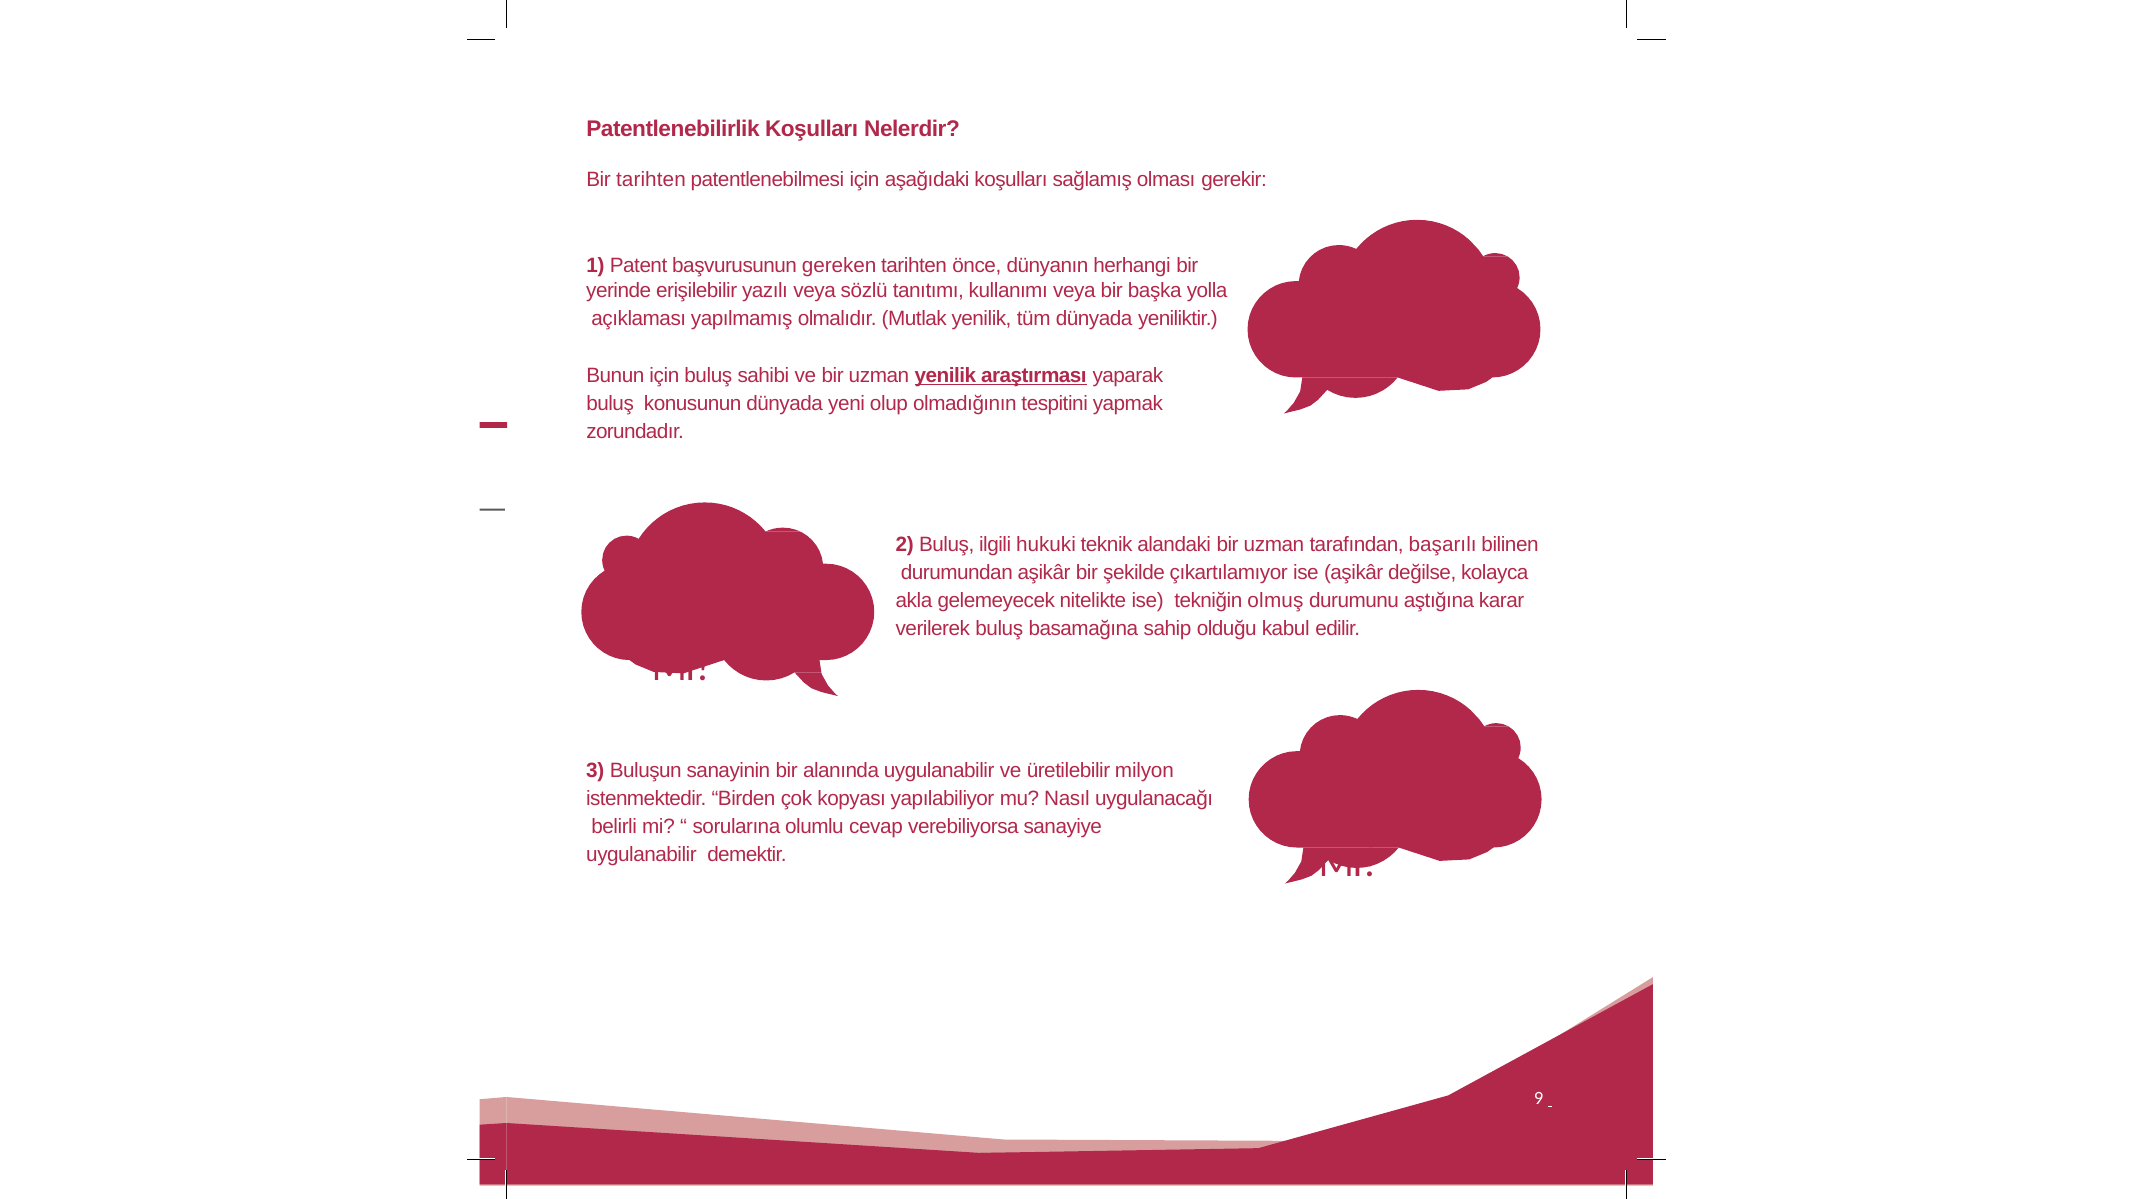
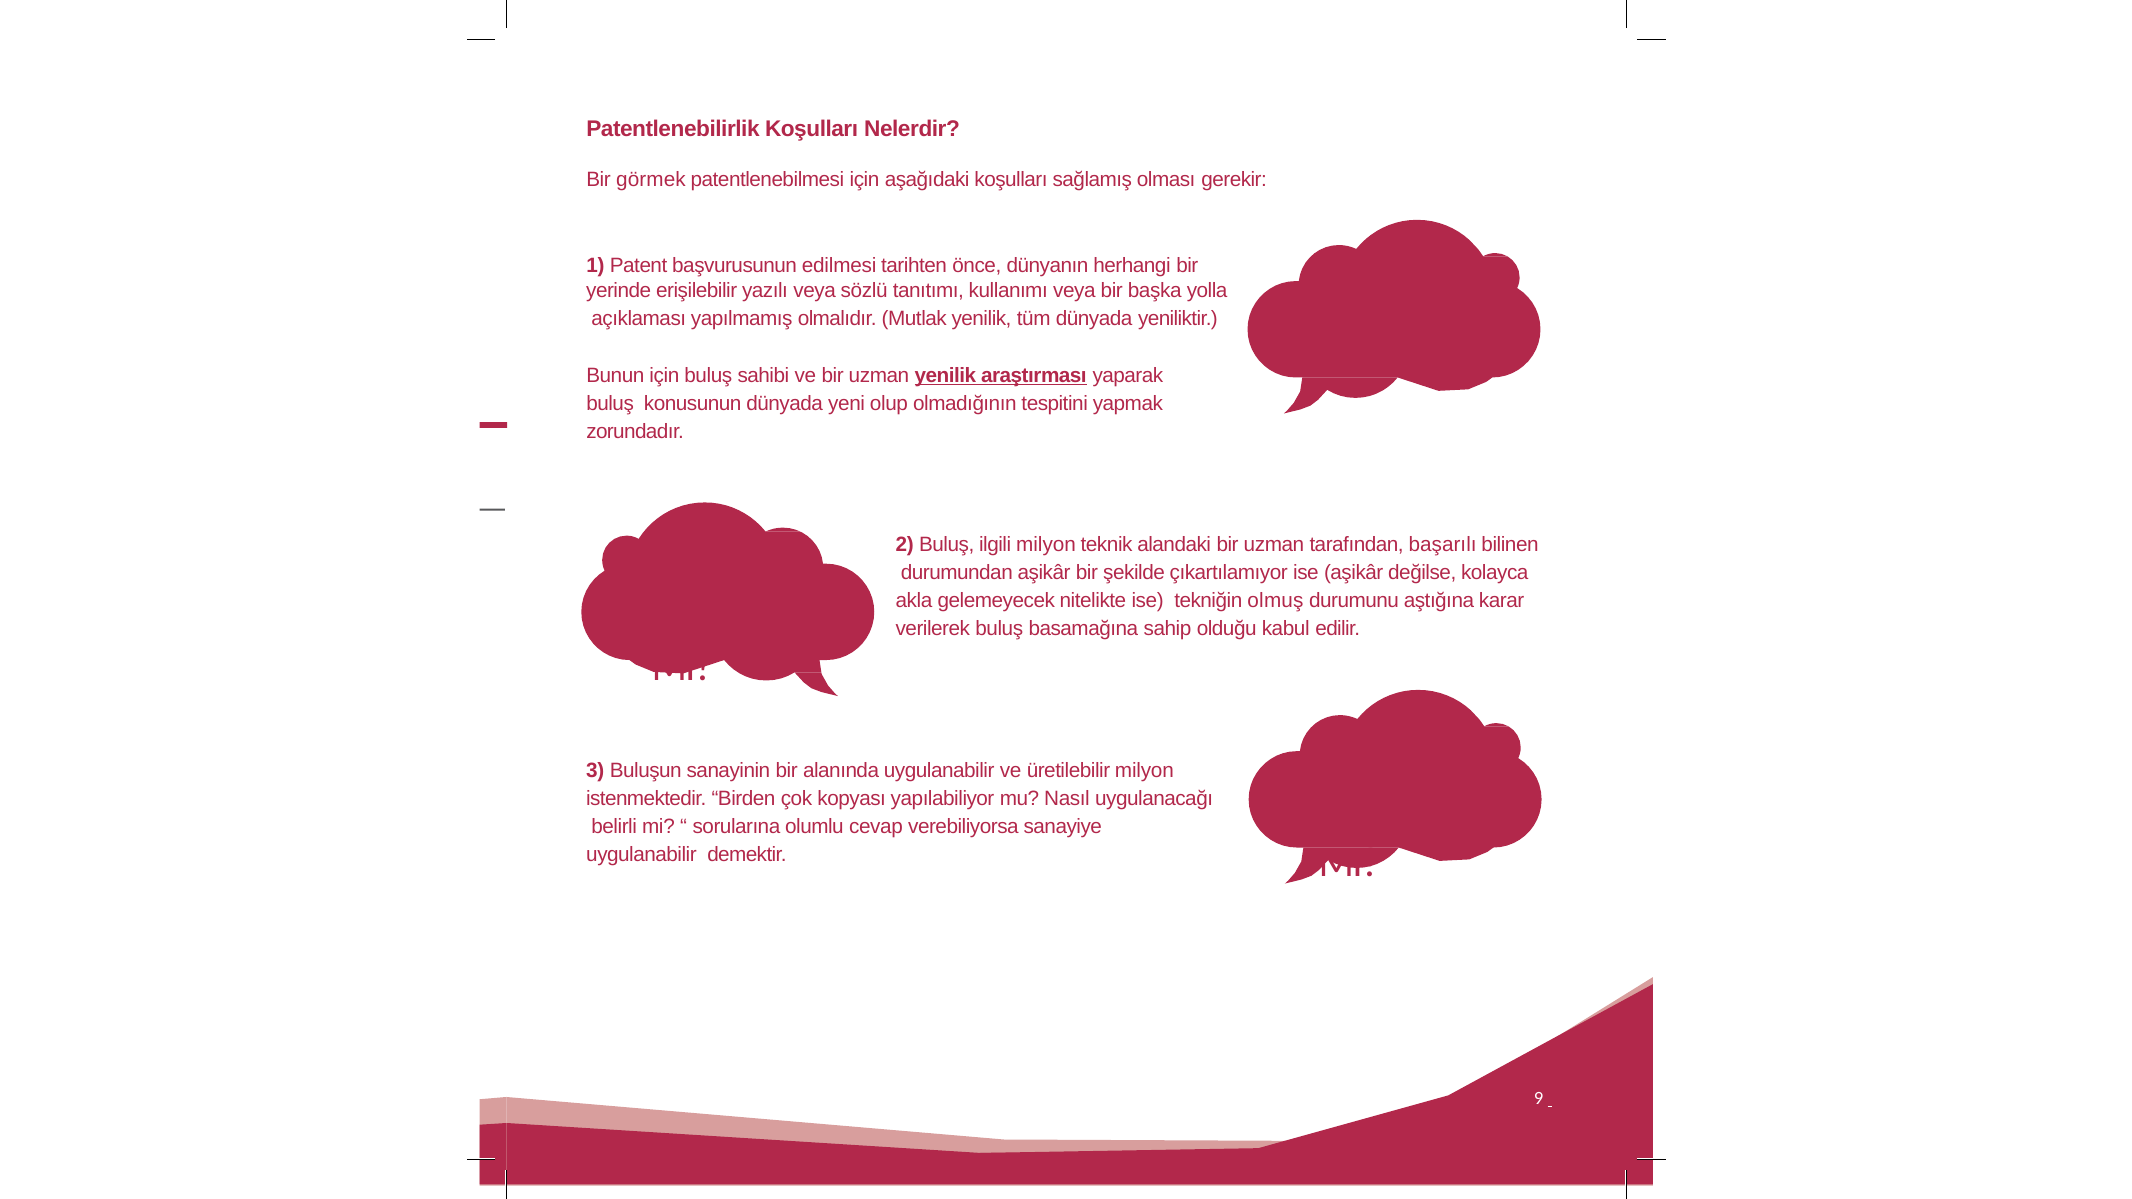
Bir tarihten: tarihten -> görmek (651, 179)
gereken: gereken -> edilmesi (839, 266)
ilgili hukuki: hukuki -> milyon (1046, 545)
